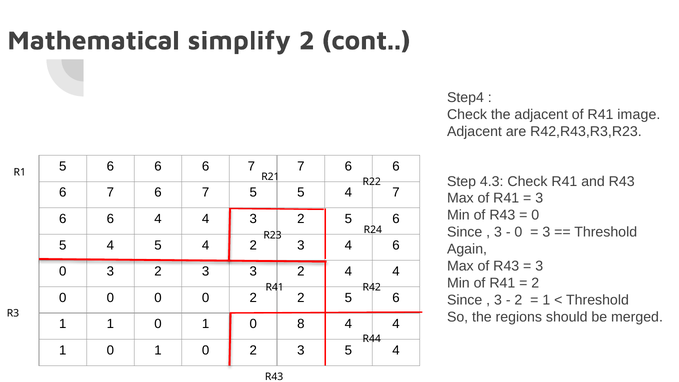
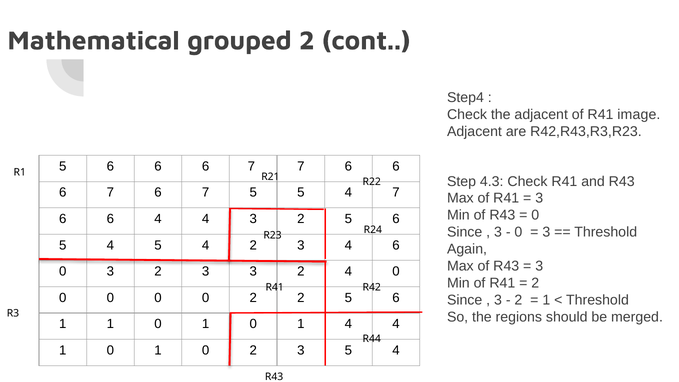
simplify: simplify -> grouped (239, 41)
4: 4 -> 0 (396, 271)
0 1 0 8: 8 -> 1 (301, 324)
